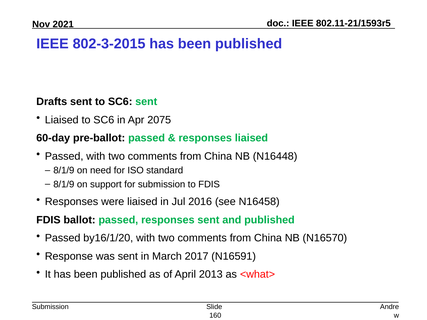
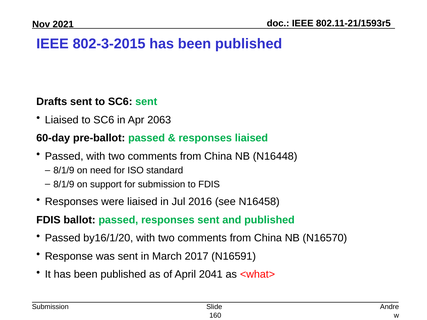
2075: 2075 -> 2063 (159, 120)
2013: 2013 -> 2041 (211, 275)
